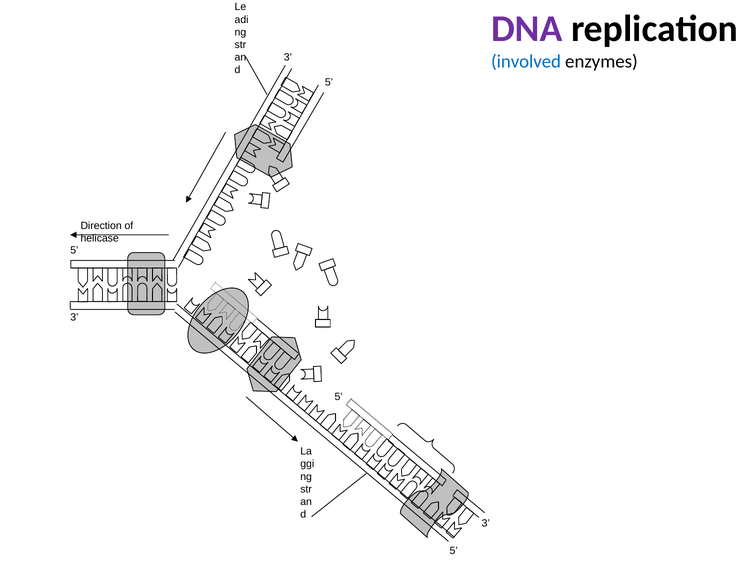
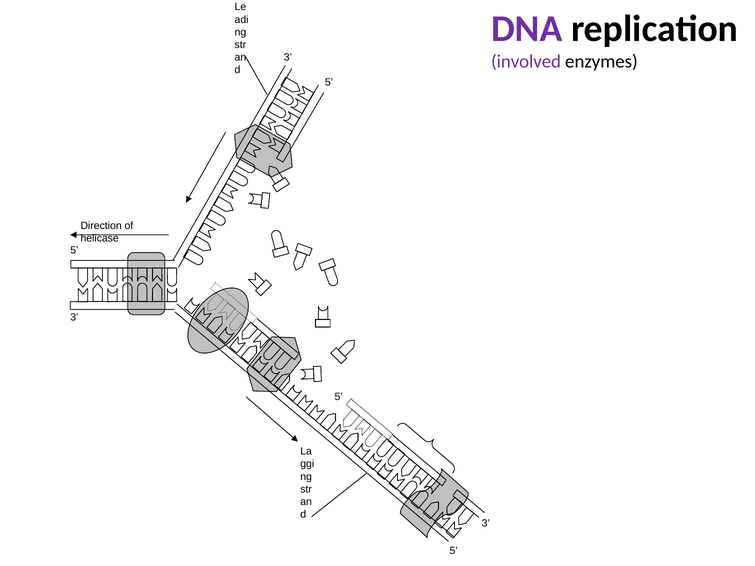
involved colour: blue -> purple (526, 62)
